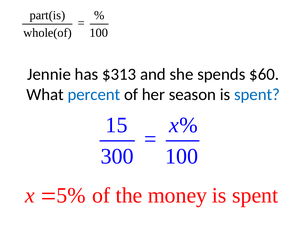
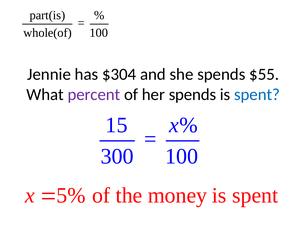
$313: $313 -> $304 (119, 74)
$60: $60 -> $55 (264, 74)
percent colour: blue -> purple (94, 95)
her season: season -> spends (192, 95)
